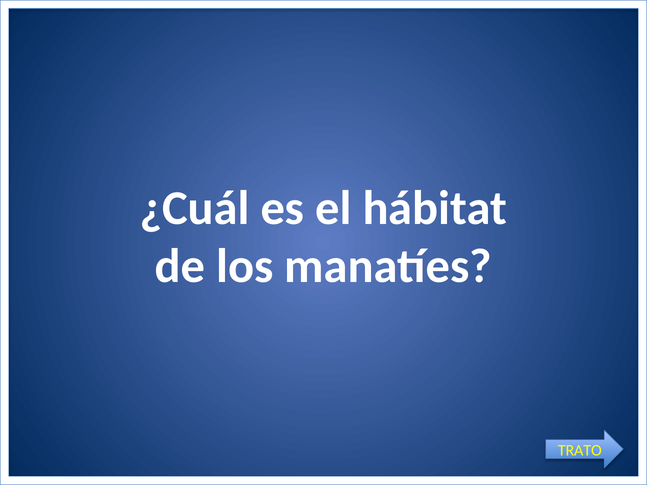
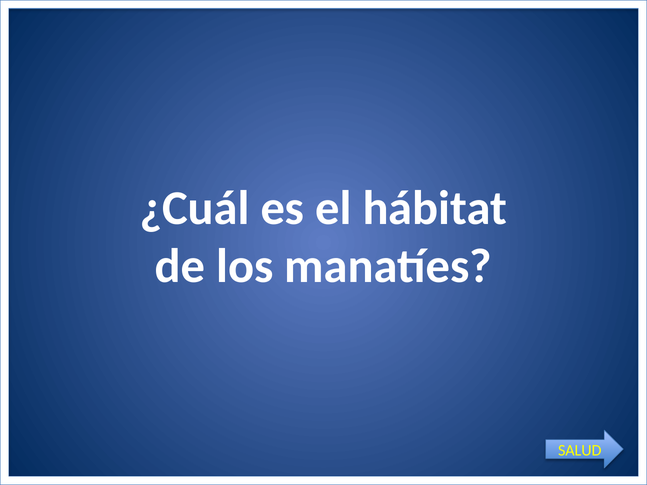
TRATO: TRATO -> SALUD (580, 450)
